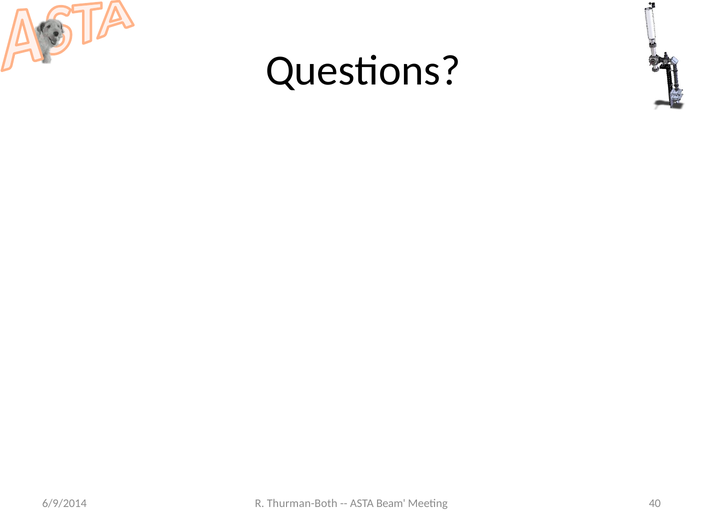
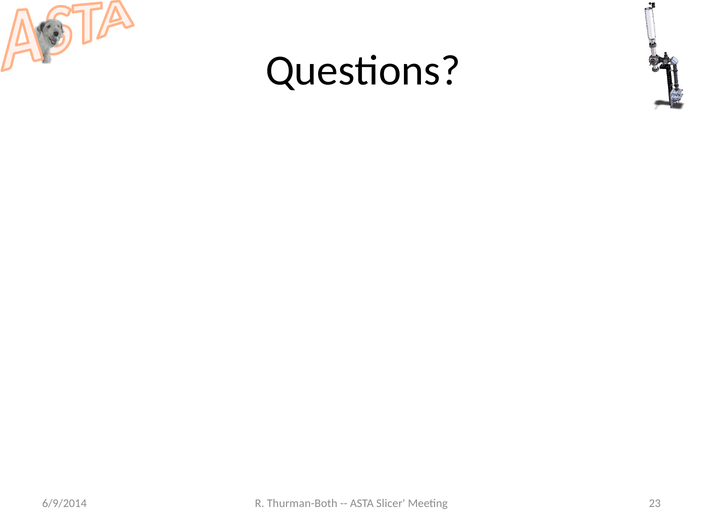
Beam: Beam -> Slicer (391, 503)
40: 40 -> 23 (655, 503)
